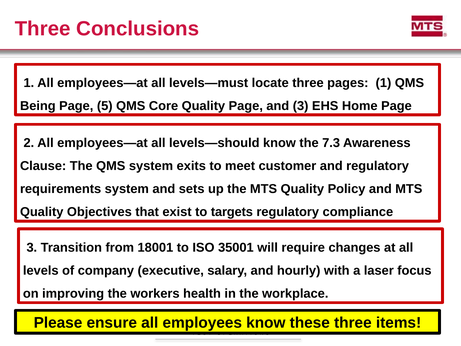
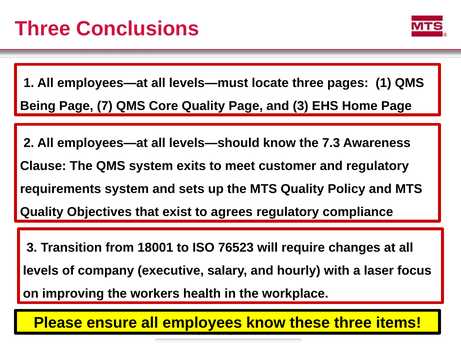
5: 5 -> 7 (105, 106)
targets: targets -> agrees (232, 212)
35001: 35001 -> 76523 (236, 247)
